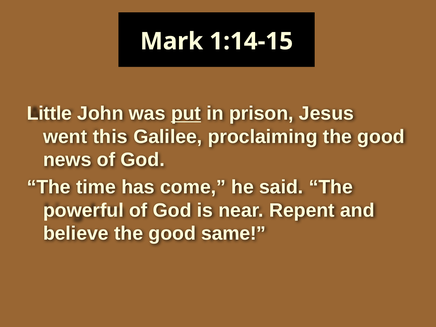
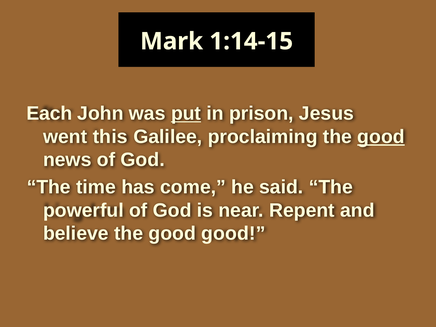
Little: Little -> Each (49, 113)
good underline: none -> present (381, 137)
good same: same -> good (233, 234)
